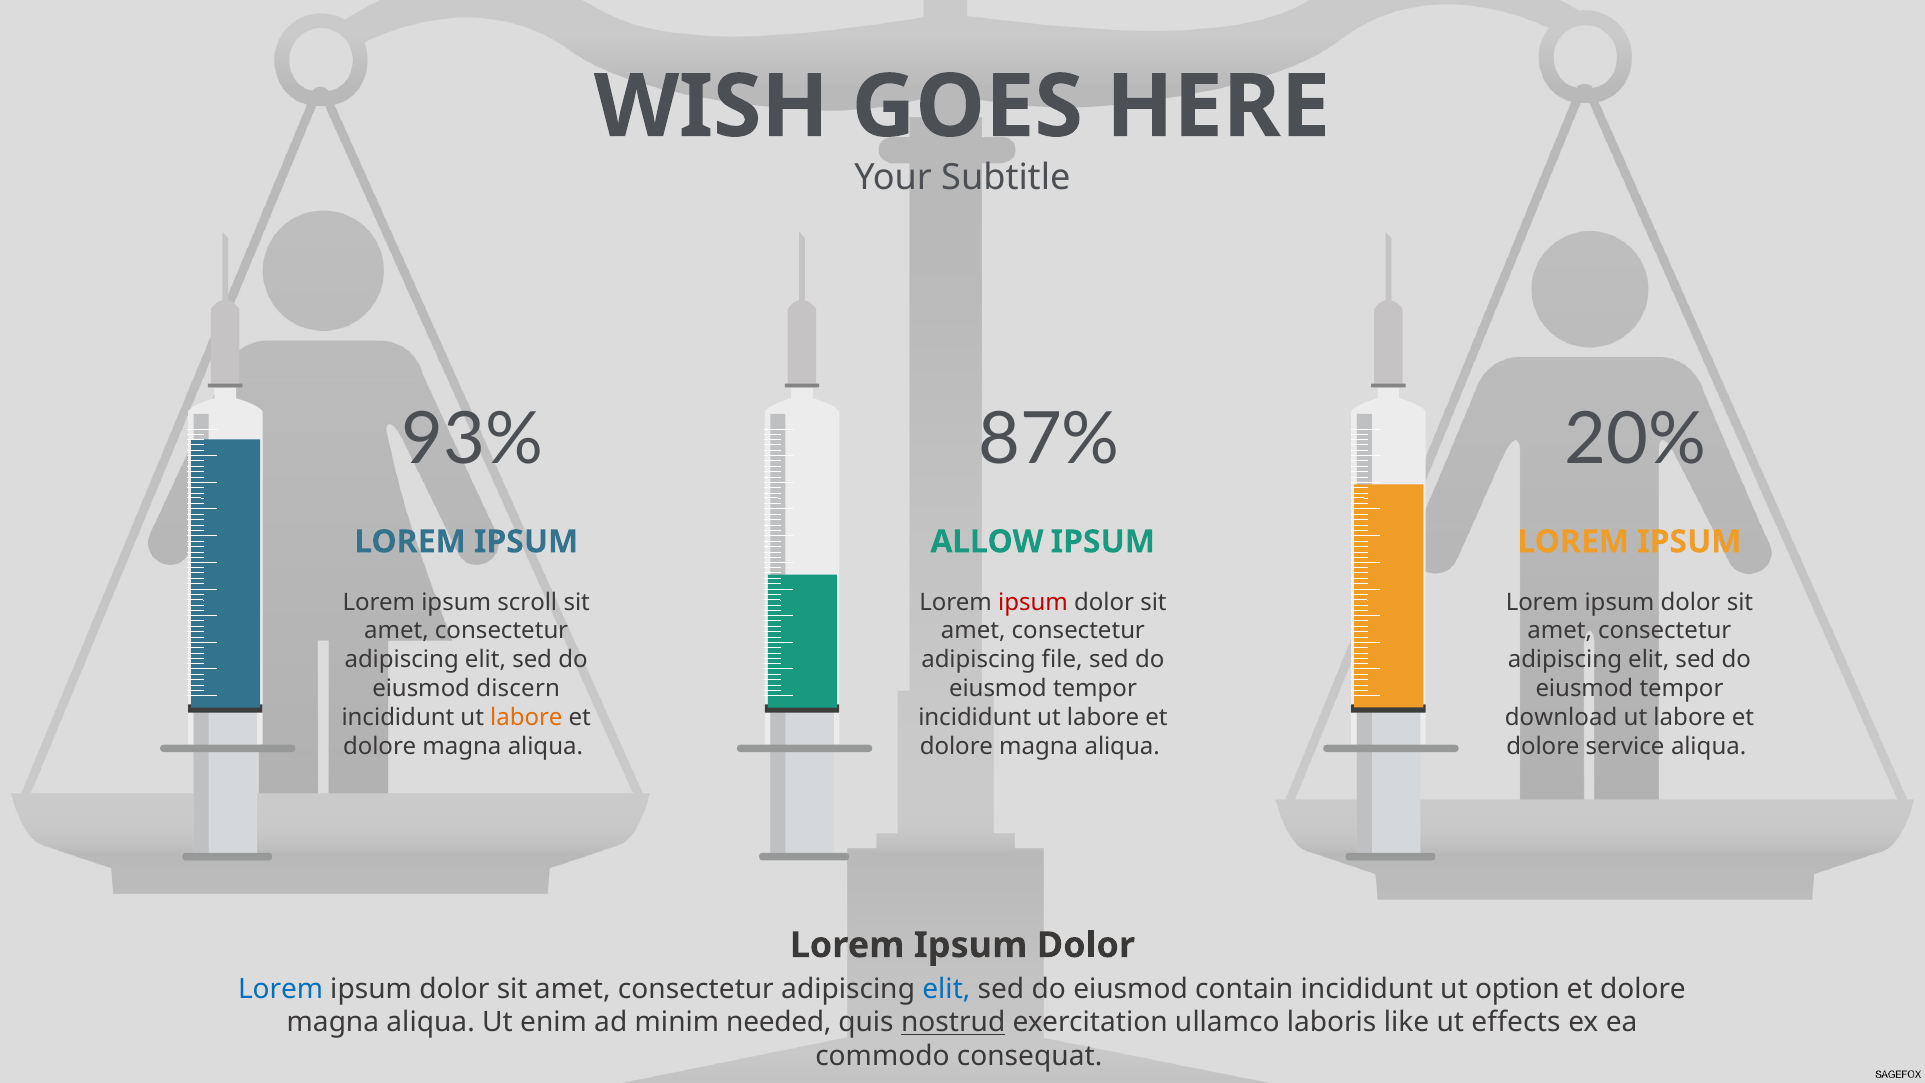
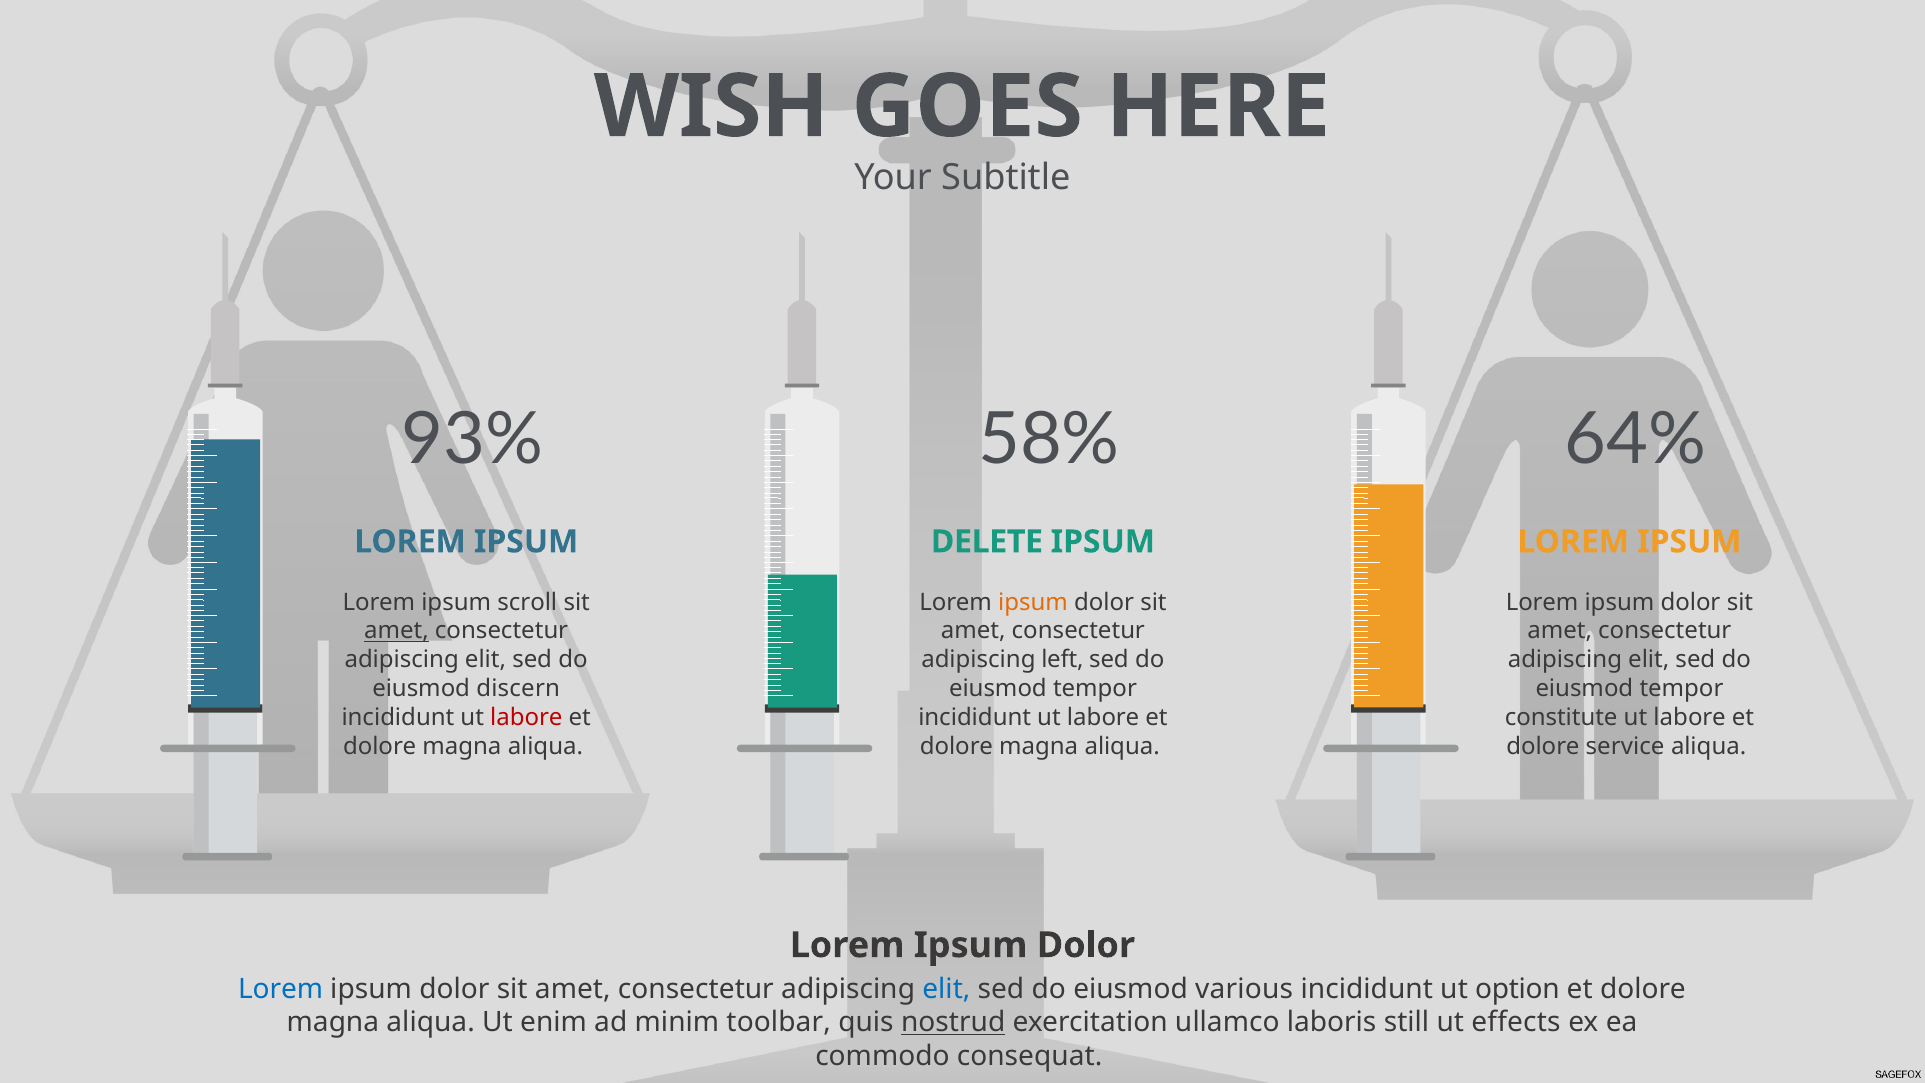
87%: 87% -> 58% (1049, 440)
20%: 20% -> 64% (1635, 440)
ALLOW: ALLOW -> DELETE (987, 542)
ipsum colour: red -> orange (1033, 602)
amet underline: none -> present (397, 631)
file: file -> left (1062, 660)
labore colour: orange -> red (526, 718)
download: download -> constitute (1561, 718)
contain: contain -> various (1244, 989)
needed: needed -> toolbar (779, 1022)
like: like -> still (1407, 1022)
